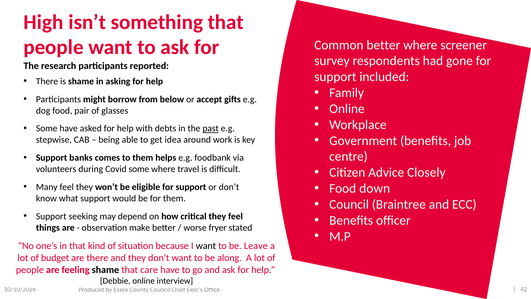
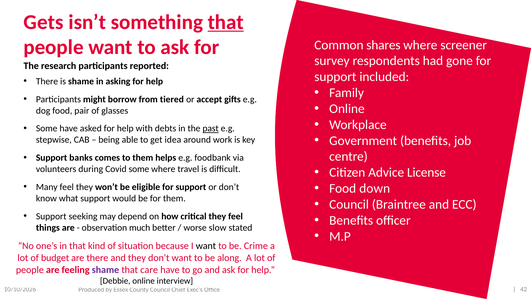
High: High -> Gets (44, 22)
that underline: none -> present (226, 22)
Common better: better -> shares (383, 45)
below: below -> tiered (172, 99)
Closely: Closely -> License (426, 172)
make: make -> much (140, 227)
fryer: fryer -> slow (218, 227)
Leave: Leave -> Crime (256, 246)
shame colour: black -> purple (105, 270)
